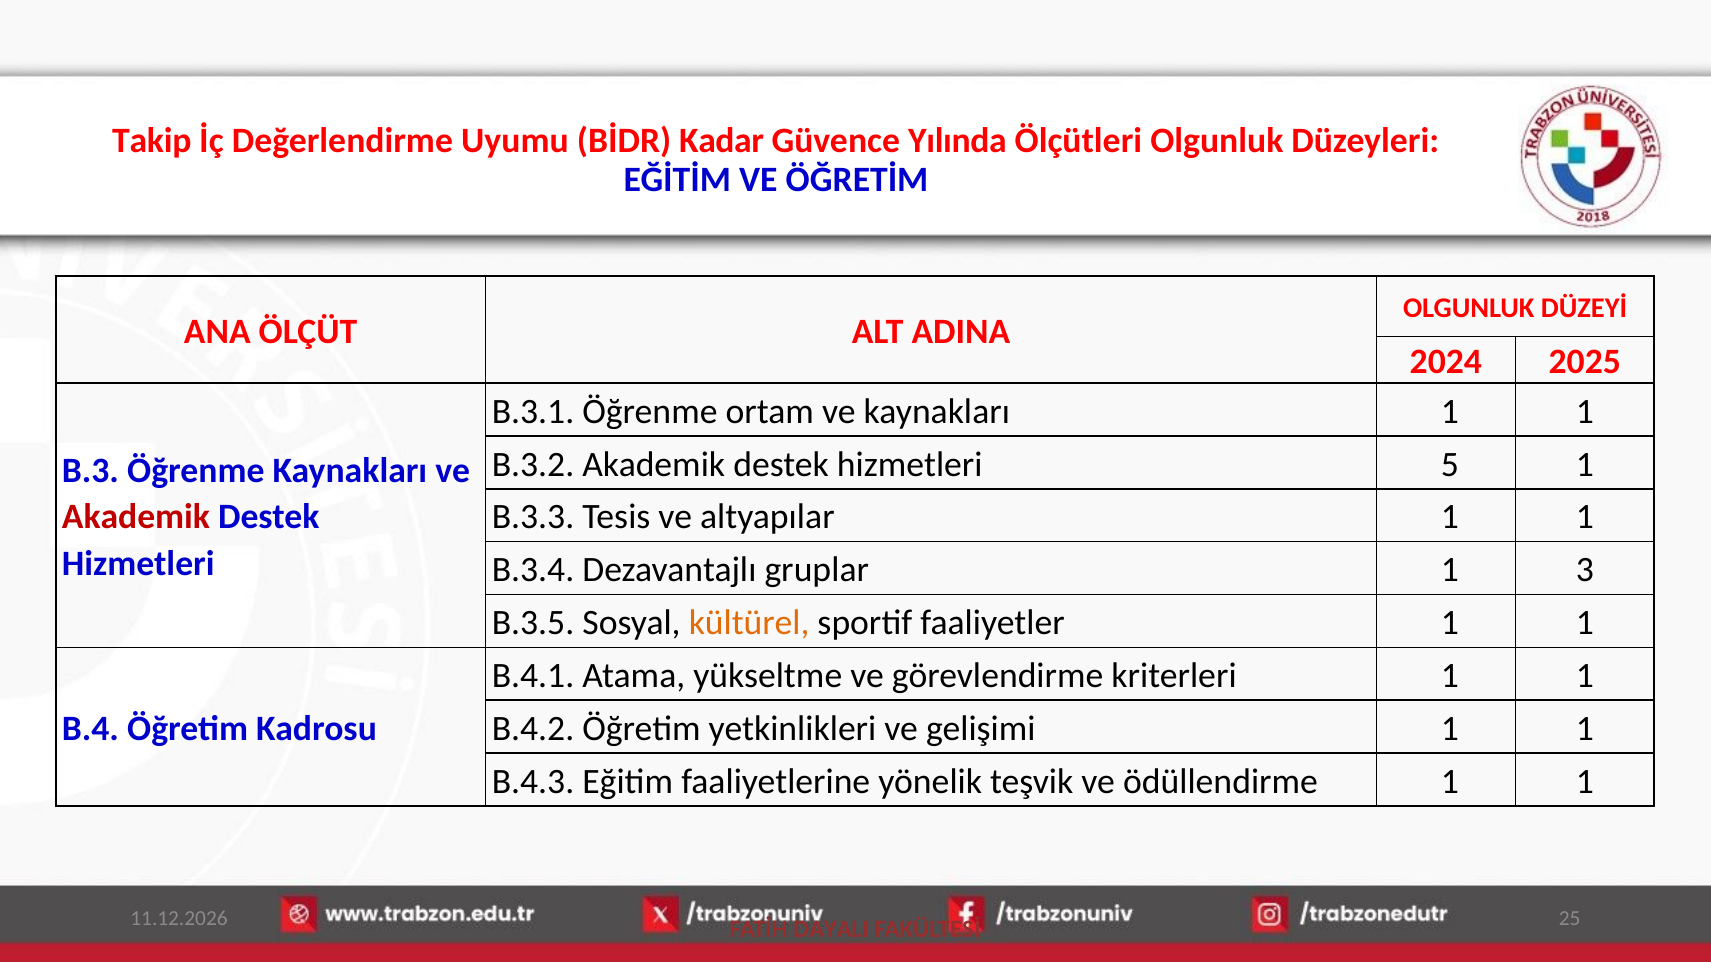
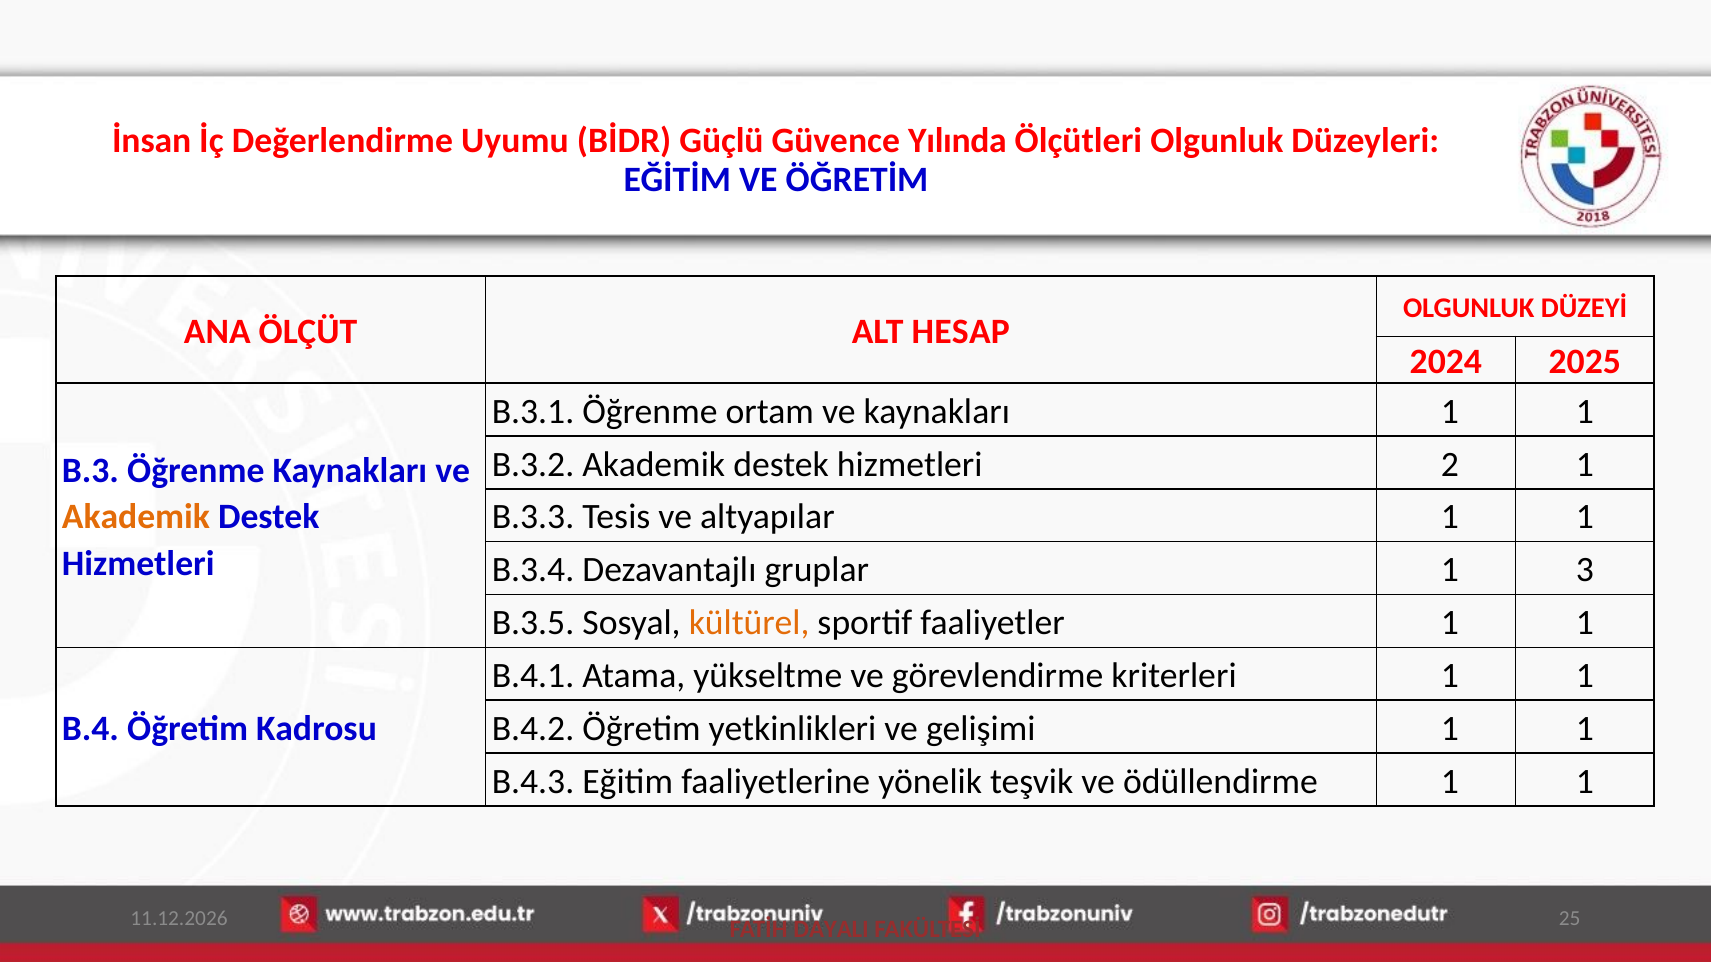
Takip: Takip -> İnsan (152, 141)
Kadar: Kadar -> Güçlü (722, 141)
ADINA: ADINA -> HESAP (961, 332)
5: 5 -> 2 (1450, 465)
Akademik colour: red -> orange (136, 517)
